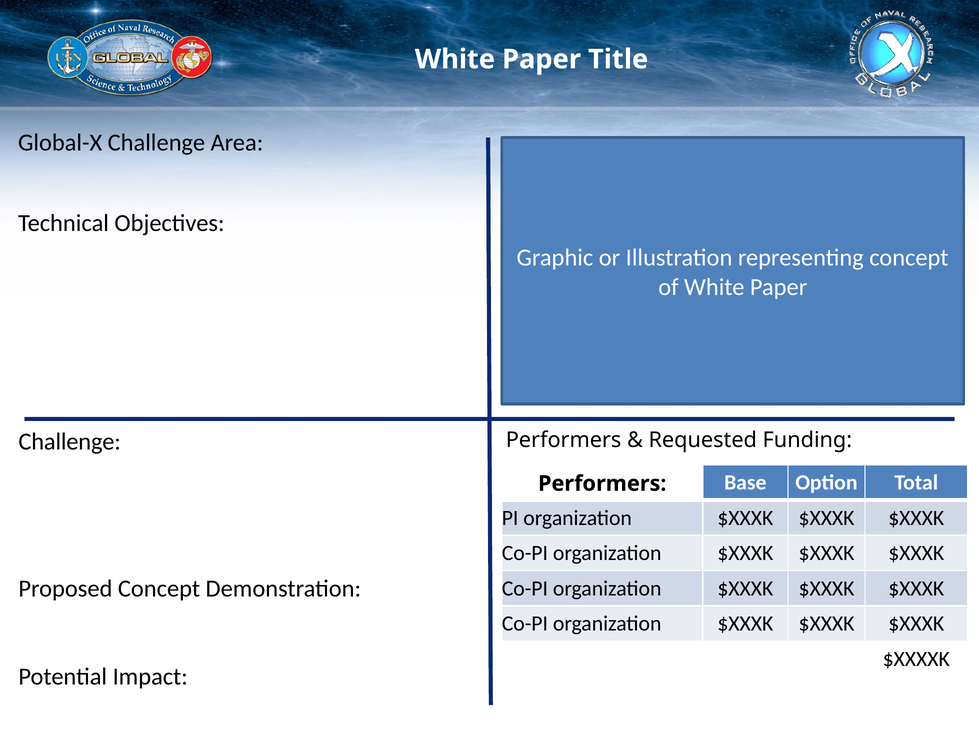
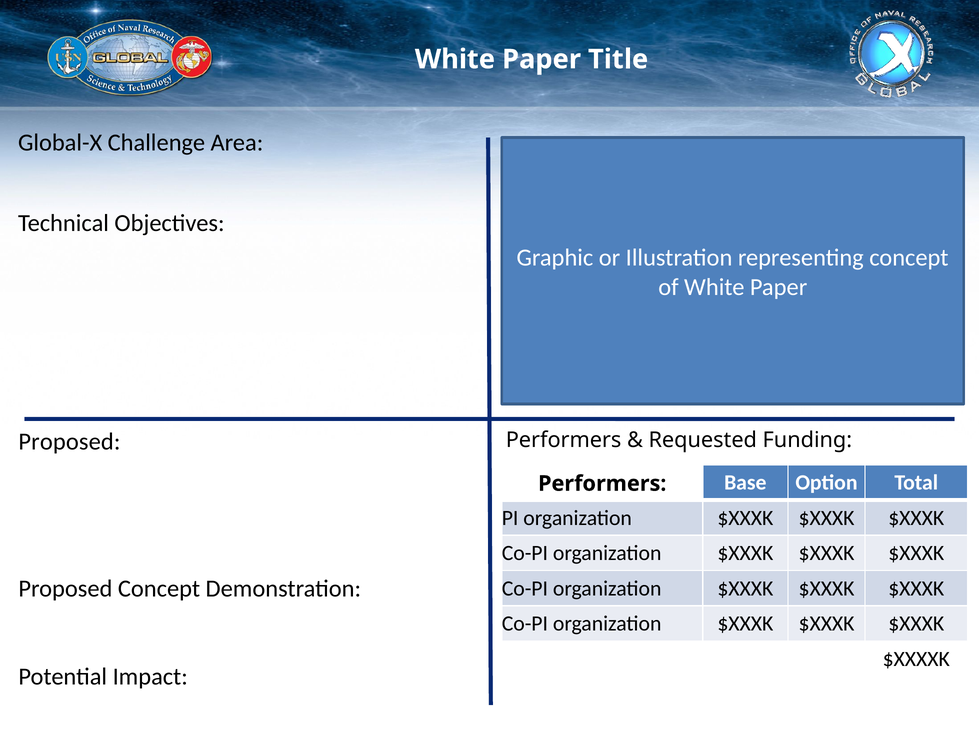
Challenge: Challenge -> Proposed (69, 441)
